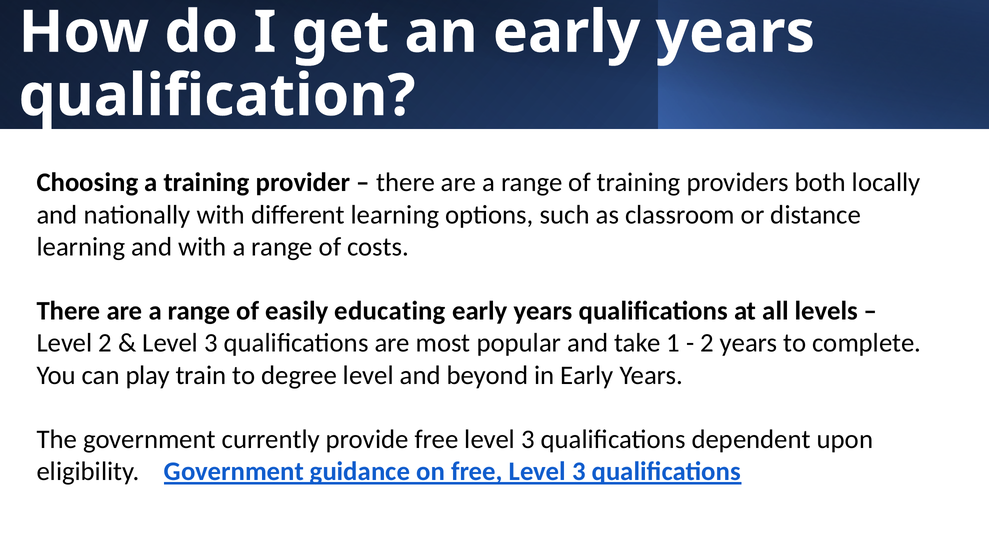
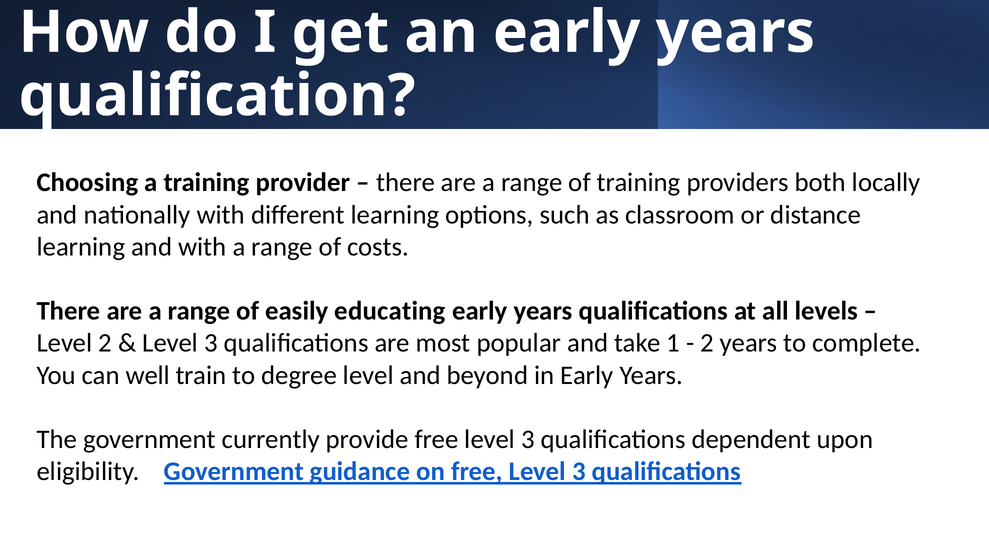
play: play -> well (148, 375)
